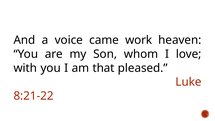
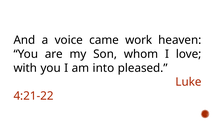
that: that -> into (103, 68)
8:21-22: 8:21-22 -> 4:21-22 (34, 96)
